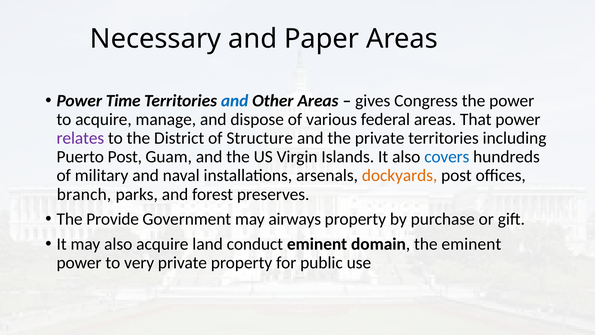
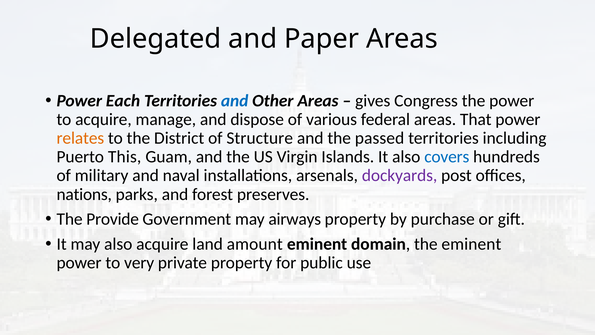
Necessary: Necessary -> Delegated (156, 39)
Time: Time -> Each (123, 101)
relates colour: purple -> orange (80, 138)
the private: private -> passed (380, 138)
Puerto Post: Post -> This (125, 157)
dockyards colour: orange -> purple (400, 175)
branch: branch -> nations (84, 194)
conduct: conduct -> amount (255, 244)
